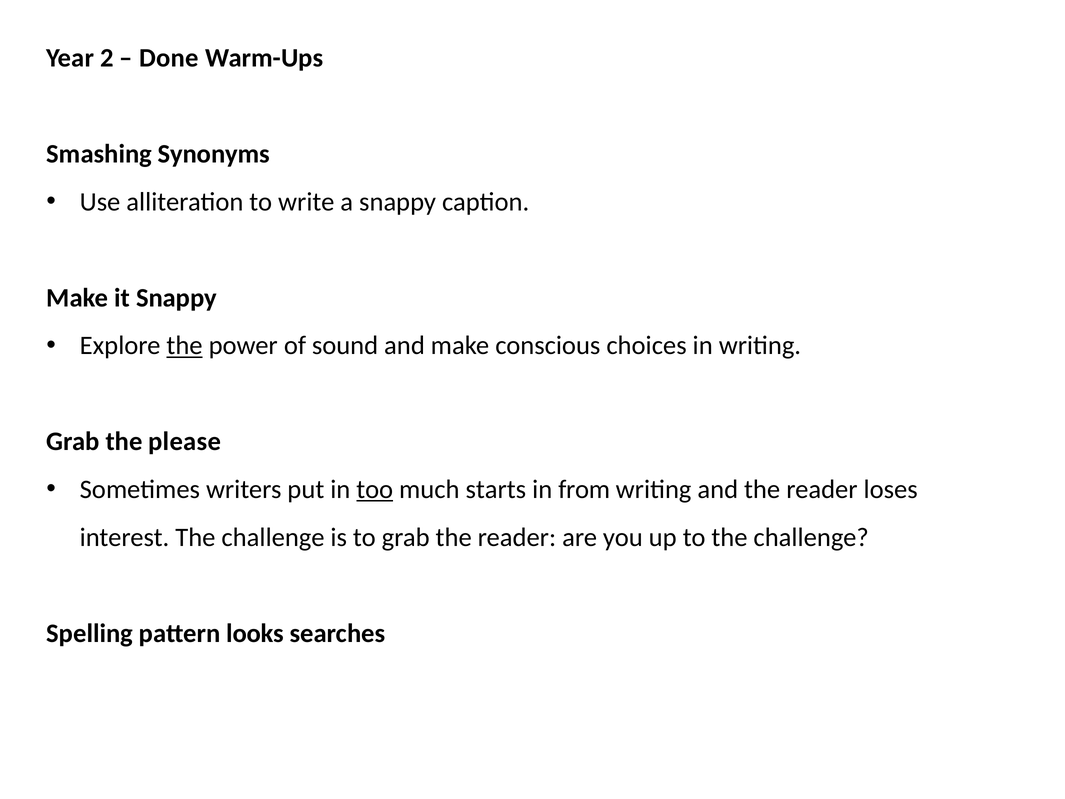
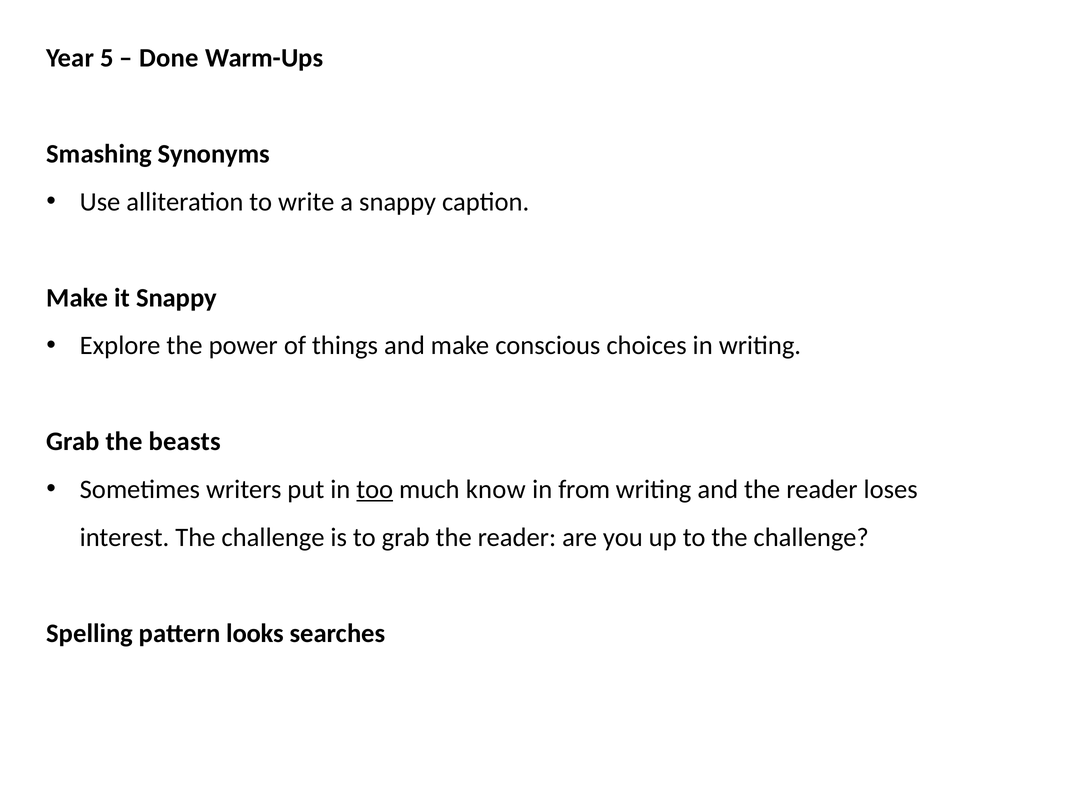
2: 2 -> 5 (107, 58)
the underline: present -> none (185, 346)
sound: sound -> things (345, 346)
please: please -> beasts (185, 441)
starts: starts -> know (496, 489)
